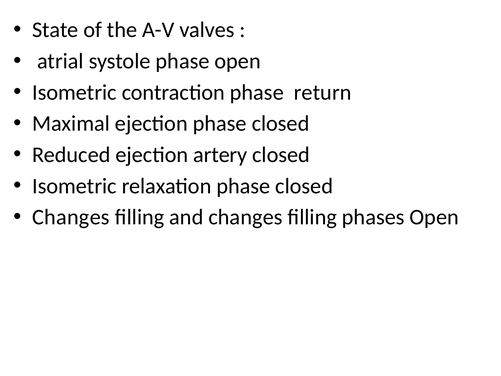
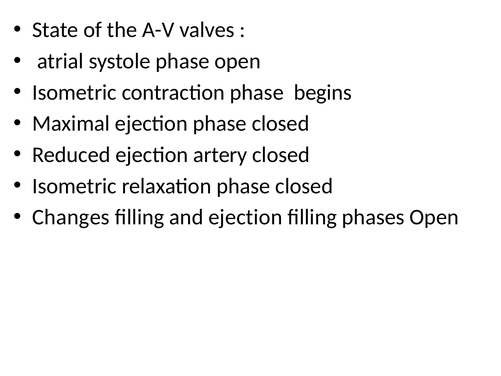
return: return -> begins (323, 92)
and changes: changes -> ejection (245, 217)
